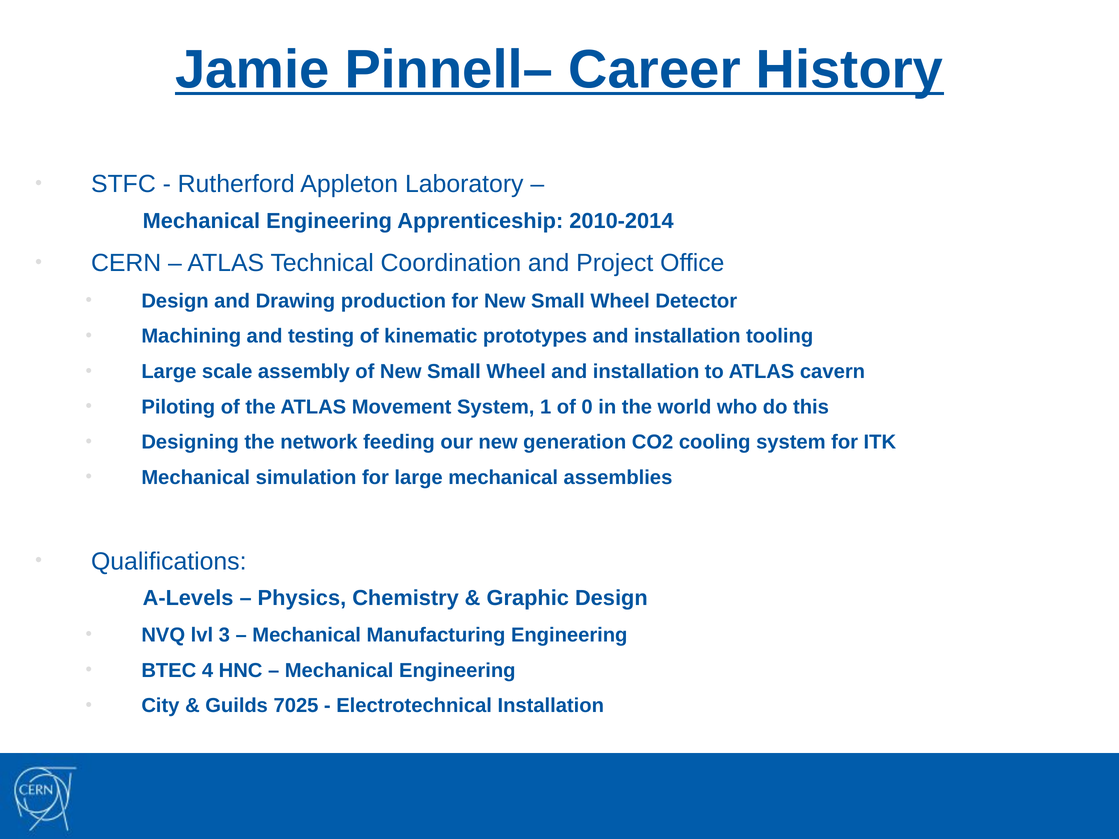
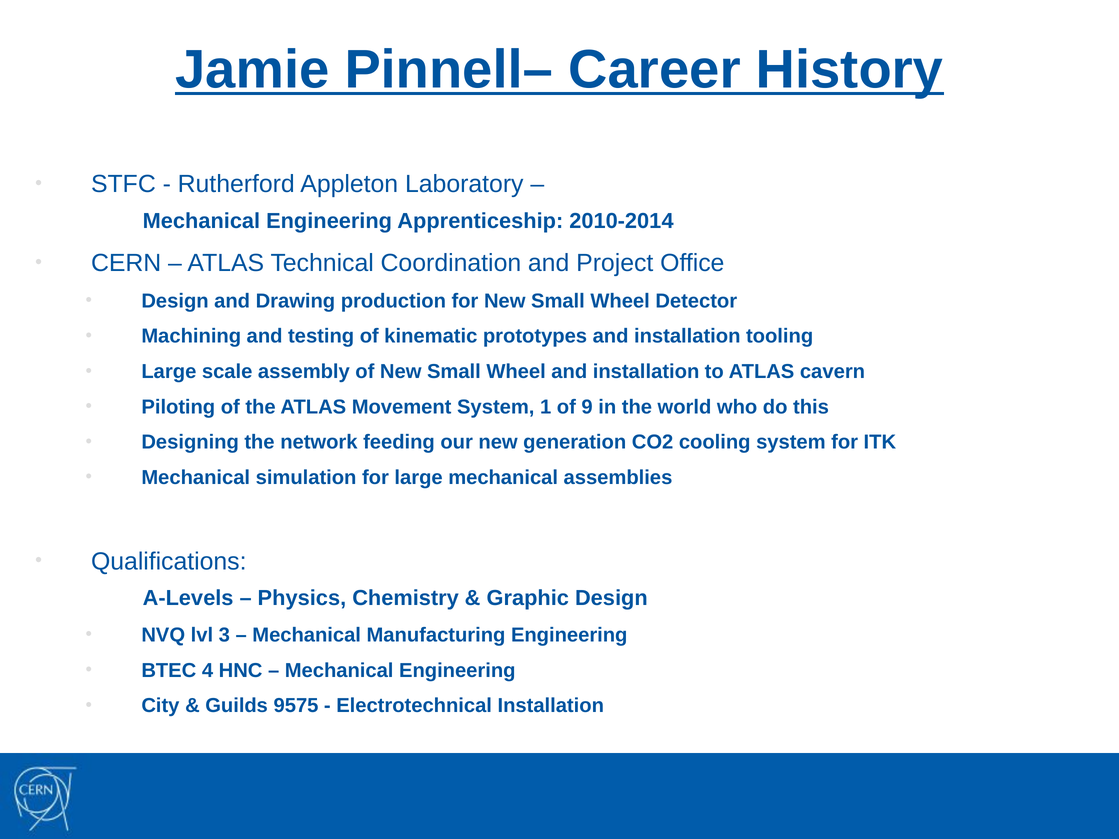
0: 0 -> 9 (587, 407)
7025: 7025 -> 9575 (296, 706)
